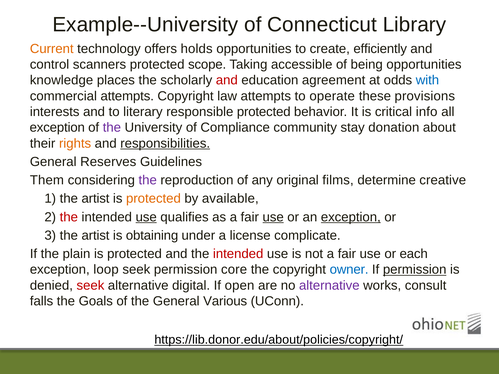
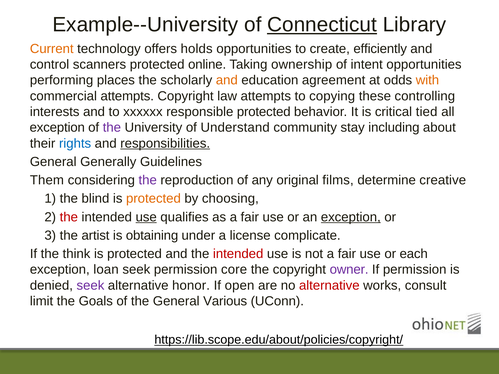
Connecticut underline: none -> present (322, 25)
scope: scope -> online (207, 64)
accessible: accessible -> ownership (302, 64)
being: being -> intent (367, 64)
knowledge: knowledge -> performing (62, 80)
and colour: red -> orange (227, 80)
with colour: blue -> orange (427, 80)
operate: operate -> copying (332, 96)
provisions: provisions -> controlling (425, 96)
literary: literary -> xxxxxx (143, 112)
info: info -> tied (427, 112)
Compliance: Compliance -> Understand (235, 128)
donation: donation -> including (394, 128)
rights colour: orange -> blue (75, 143)
Reserves: Reserves -> Generally (108, 162)
1 the artist: artist -> blind (95, 199)
available: available -> choosing (230, 199)
use underline: present -> none (273, 217)
plain: plain -> think (77, 254)
loop: loop -> loan (106, 270)
owner colour: blue -> purple (349, 270)
permission underline: present -> none (415, 270)
seek colour: red -> purple (90, 286)
digital: digital -> honor (191, 286)
alternative colour: purple -> red (329, 286)
falls: falls -> limit (42, 301)
https://lib.donor.edu/about/policies/copyright/: https://lib.donor.edu/about/policies/copyright/ -> https://lib.scope.edu/about/policies/copyright/ (279, 340)
